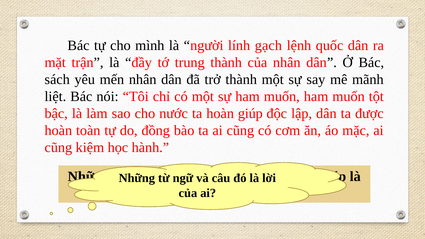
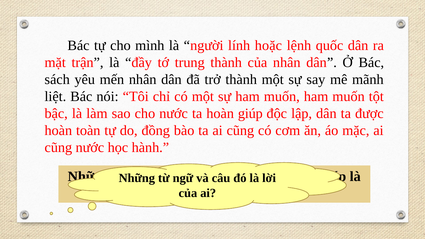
gạch: gạch -> hoặc (268, 45)
cũng kiệm: kiệm -> nước (90, 147)
